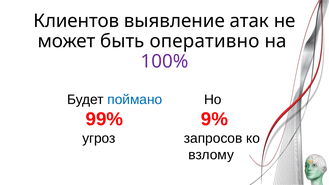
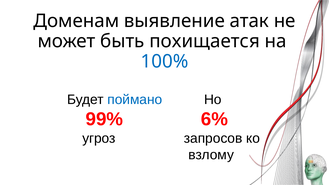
Клиентов: Клиентов -> Доменам (76, 21)
оперативно: оперативно -> похищается (205, 41)
100% colour: purple -> blue (165, 62)
9%: 9% -> 6% (214, 119)
